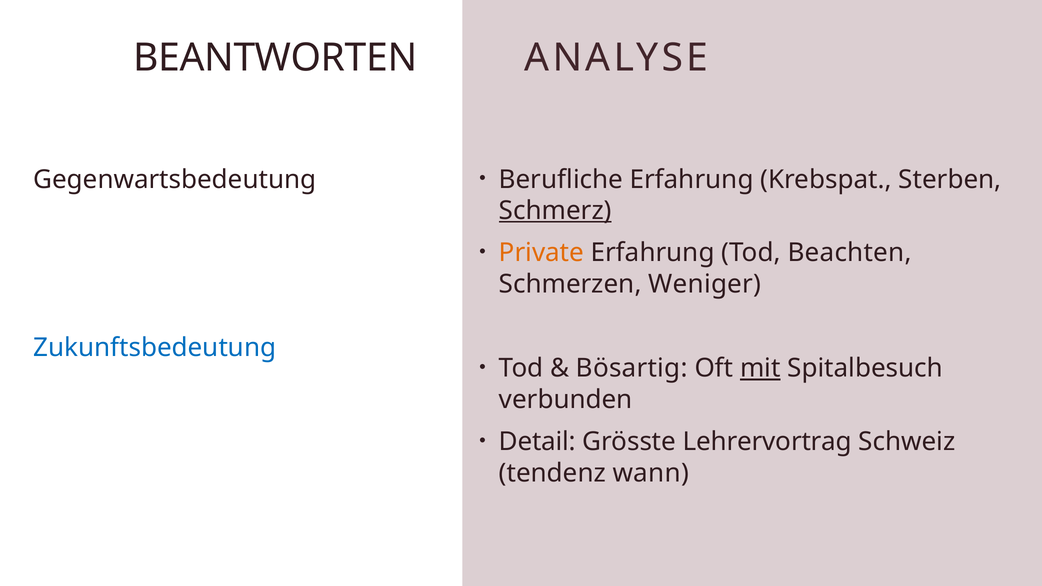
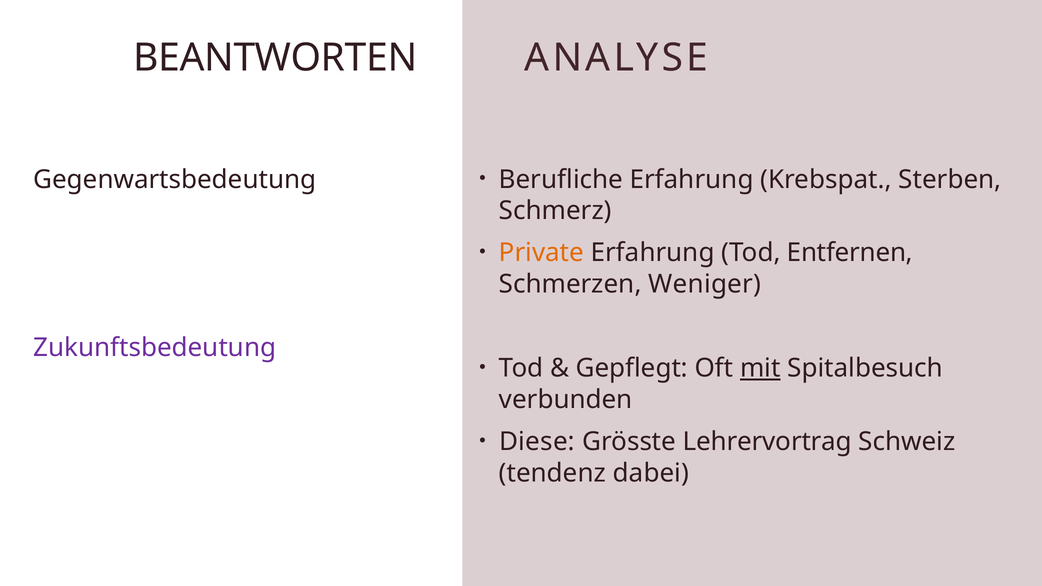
Schmerz underline: present -> none (555, 211)
Beachten: Beachten -> Entfernen (850, 253)
Zukunftsbedeutung colour: blue -> purple (155, 348)
Bösartig: Bösartig -> Gepflegt (632, 368)
Detail: Detail -> Diese (537, 442)
wann: wann -> dabei (651, 473)
